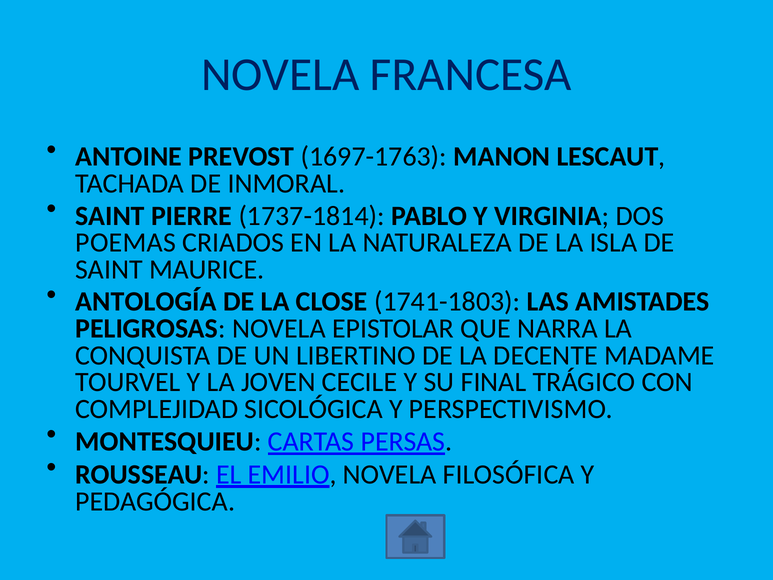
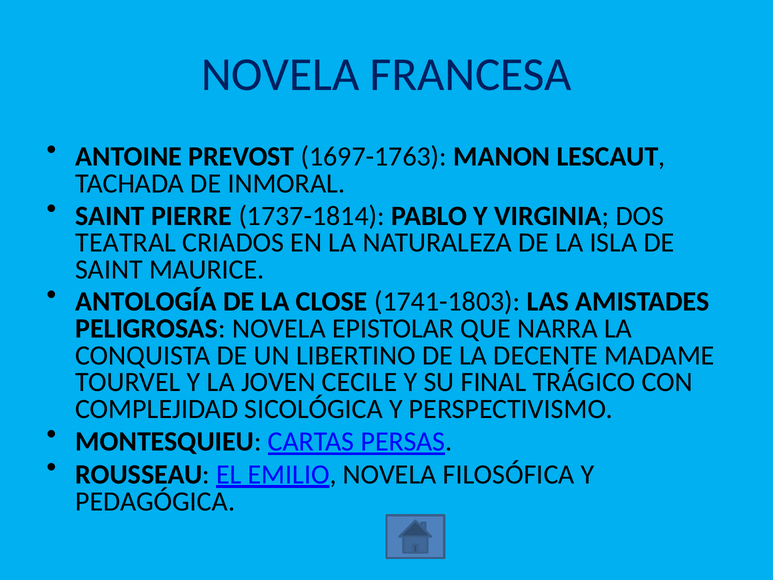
POEMAS: POEMAS -> TEATRAL (126, 243)
